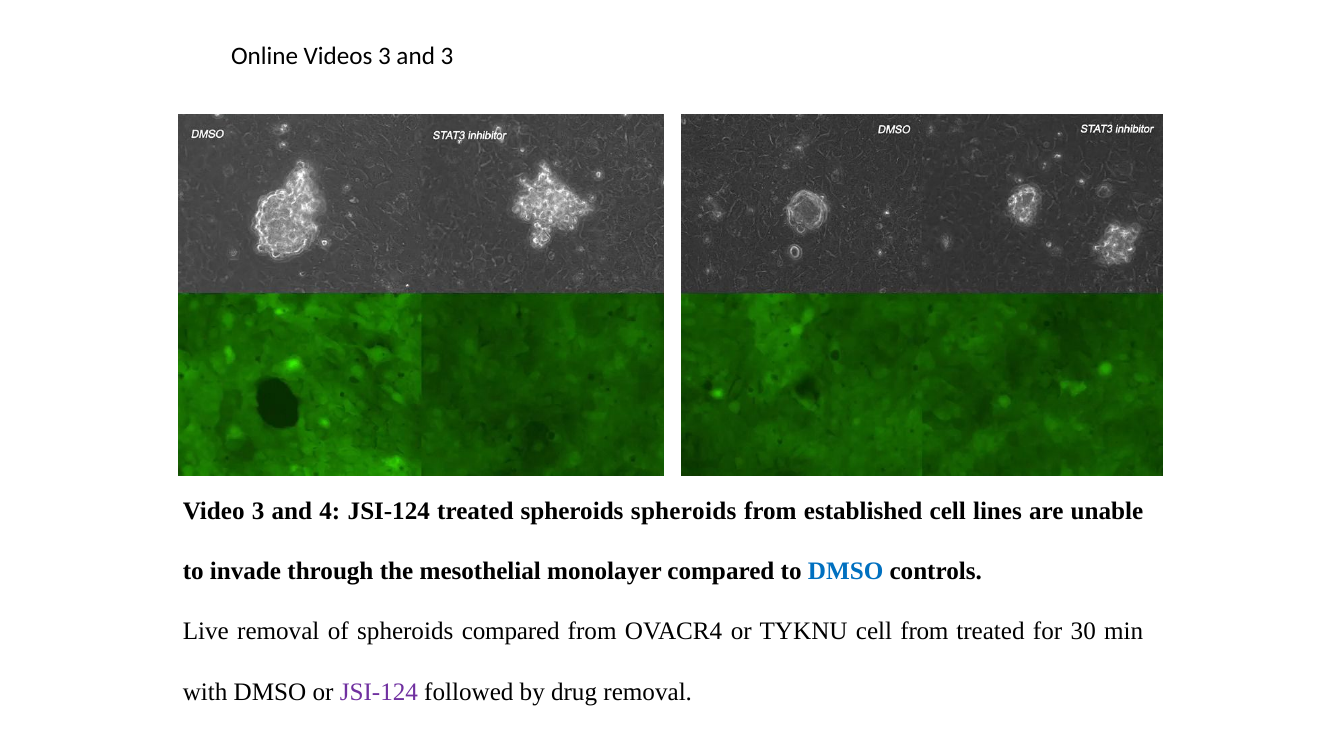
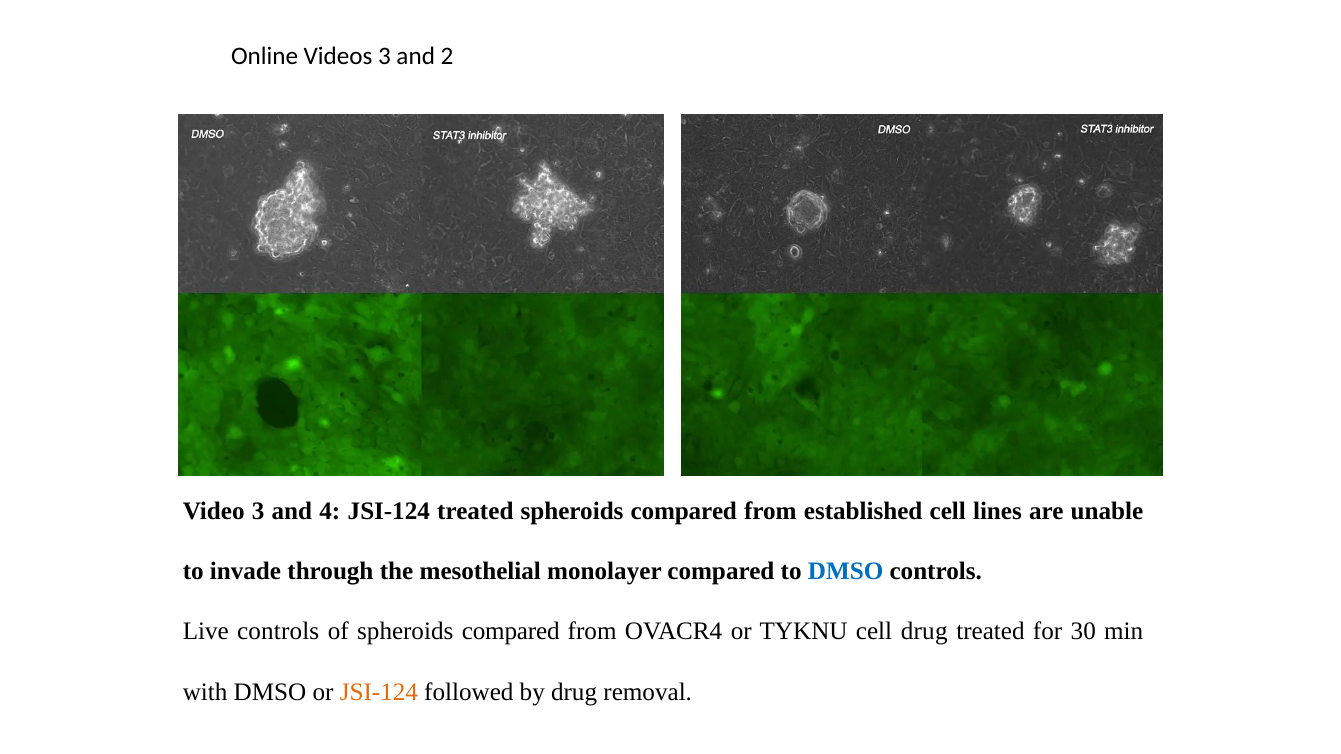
and 3: 3 -> 2 (447, 56)
treated spheroids spheroids: spheroids -> compared (684, 511)
Live removal: removal -> controls (278, 632)
cell from: from -> drug (924, 632)
JSI-124 colour: purple -> orange (379, 692)
